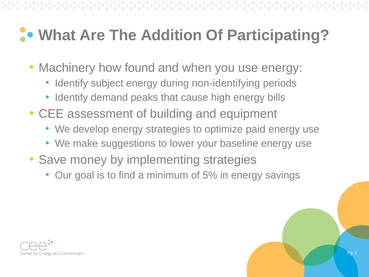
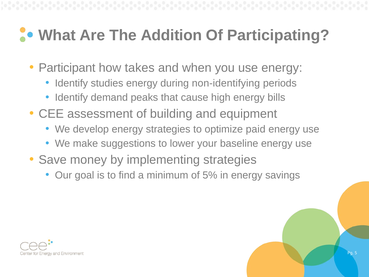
Machinery: Machinery -> Participant (67, 68)
found: found -> takes (140, 68)
subject: subject -> studies (107, 83)
